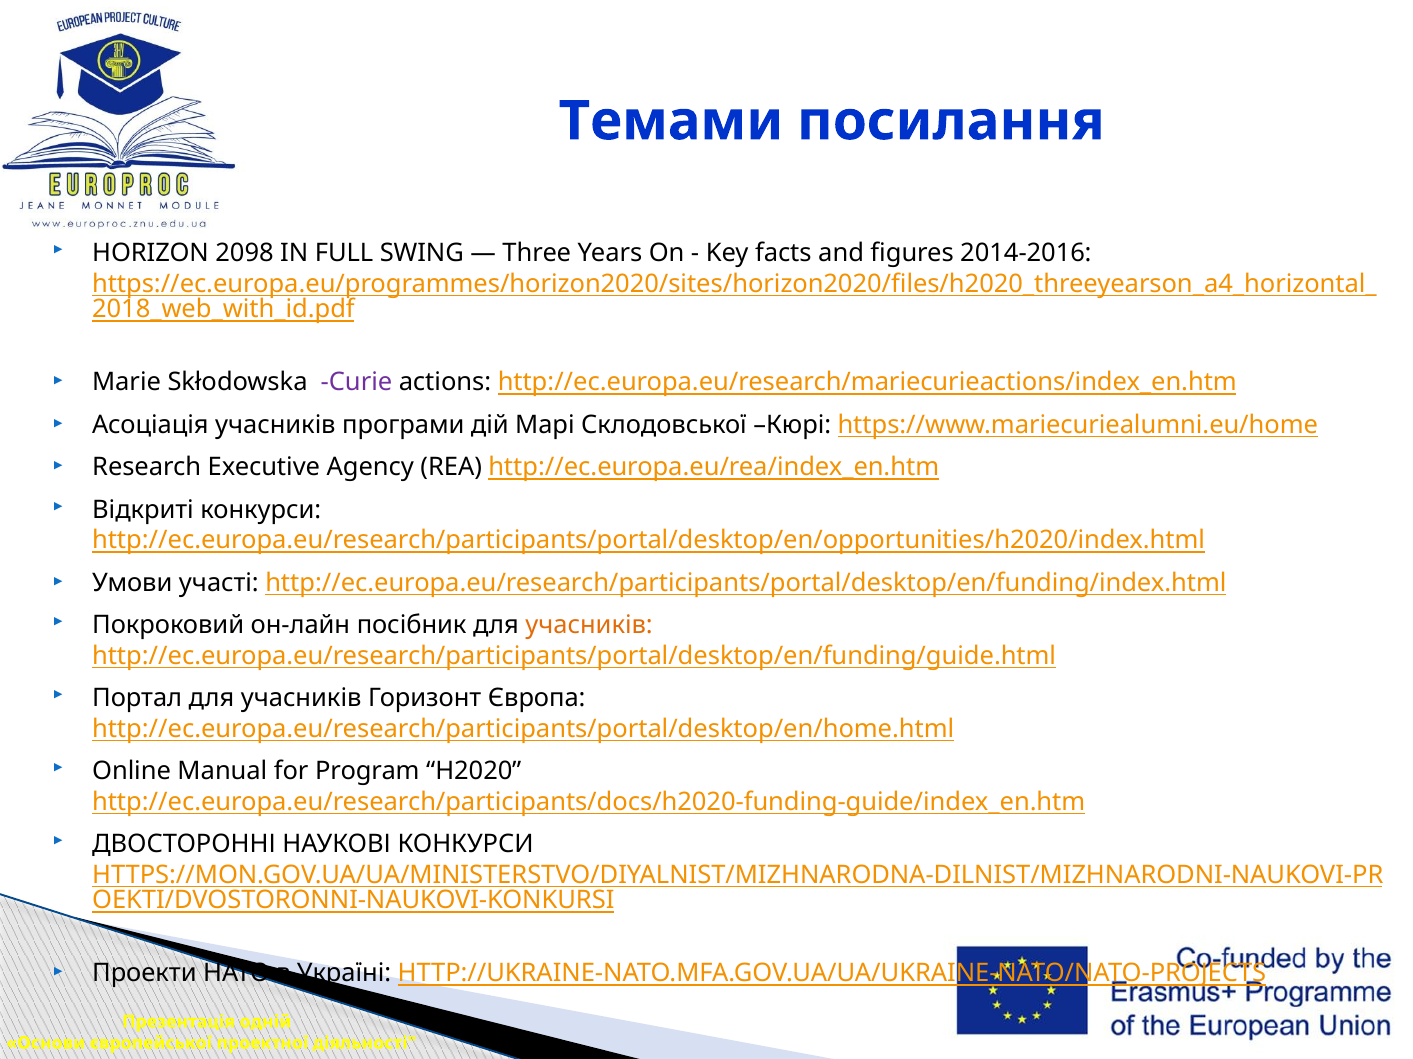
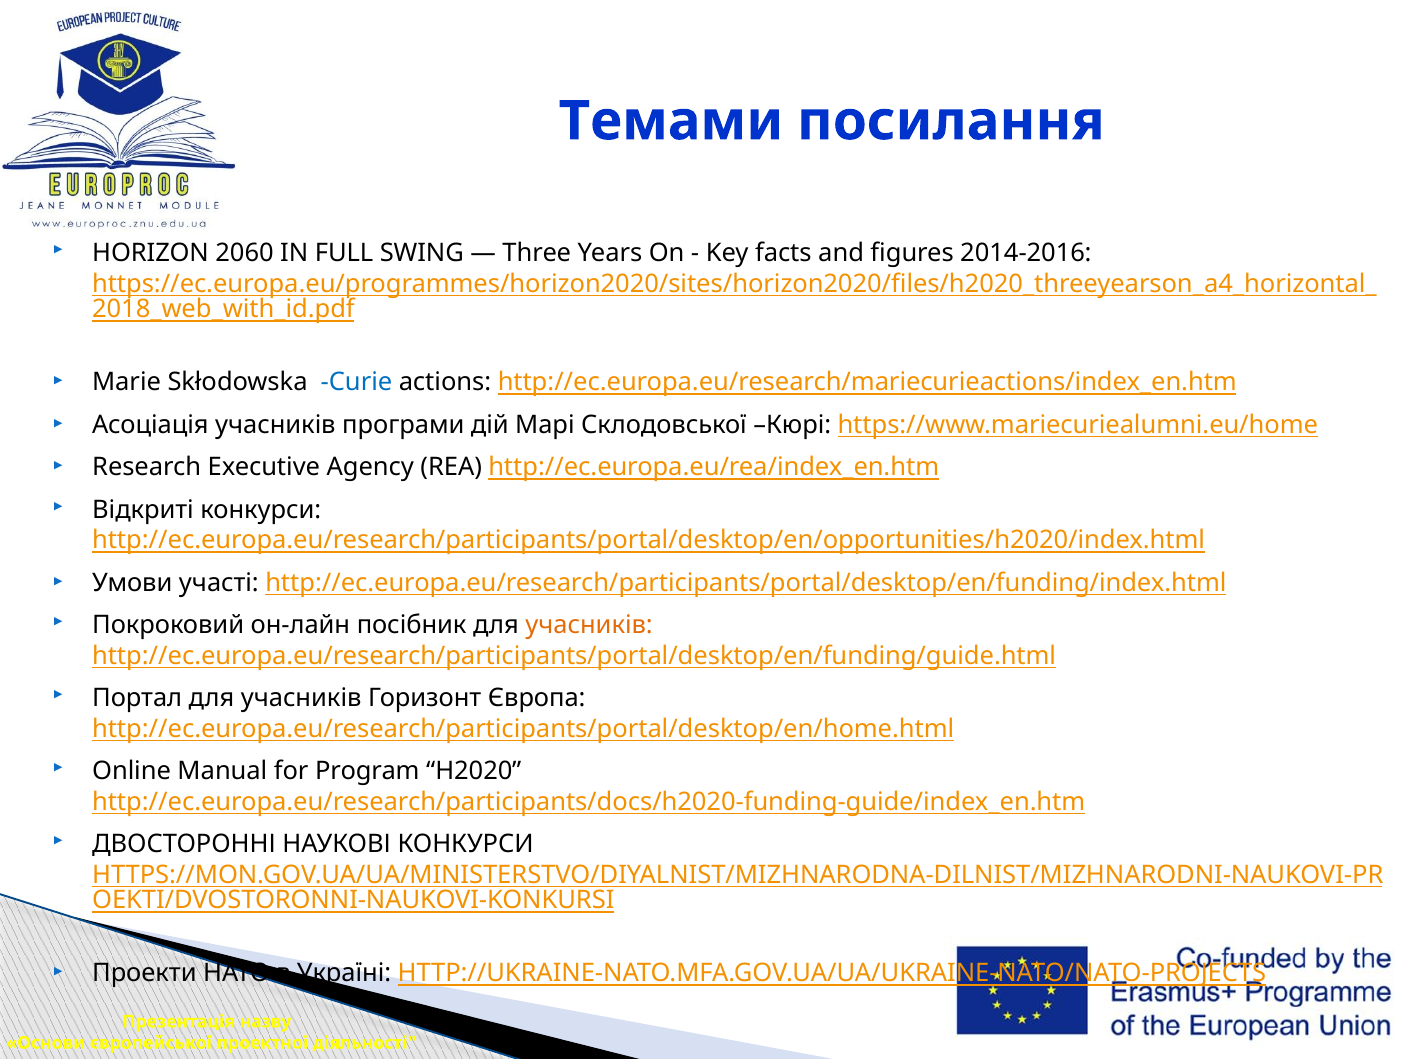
2098: 2098 -> 2060 (245, 253)
Curie colour: purple -> blue (356, 383)
одній: одній -> назву (265, 1022)
